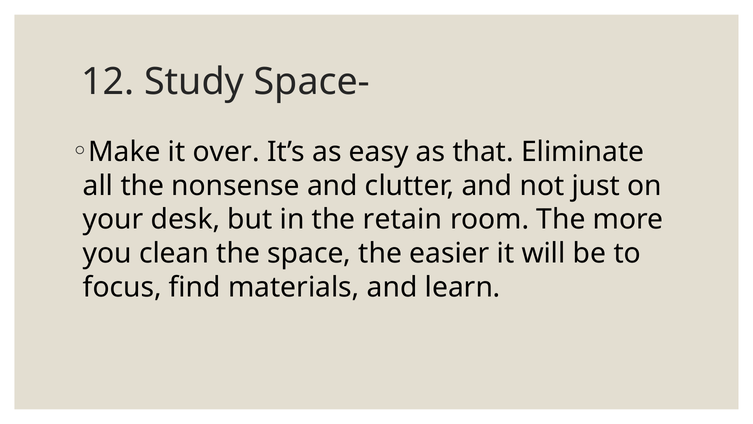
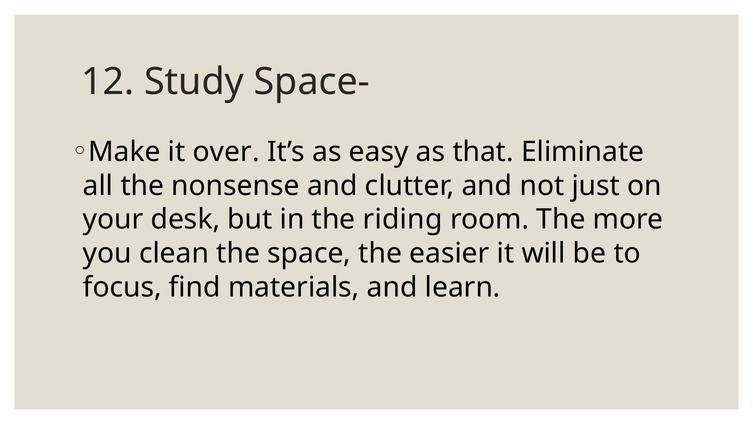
retain: retain -> riding (403, 219)
